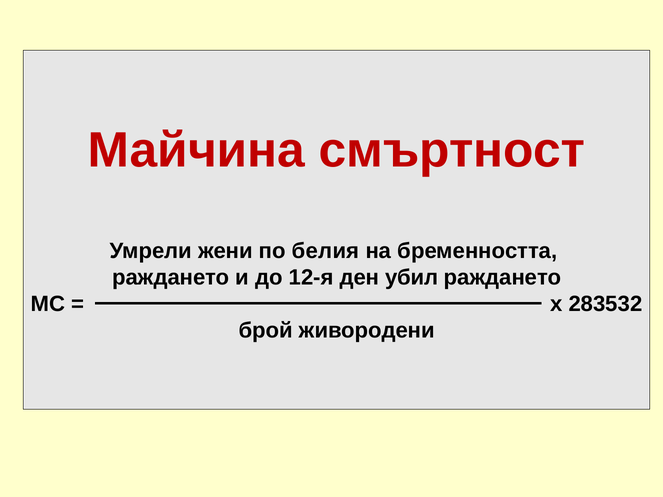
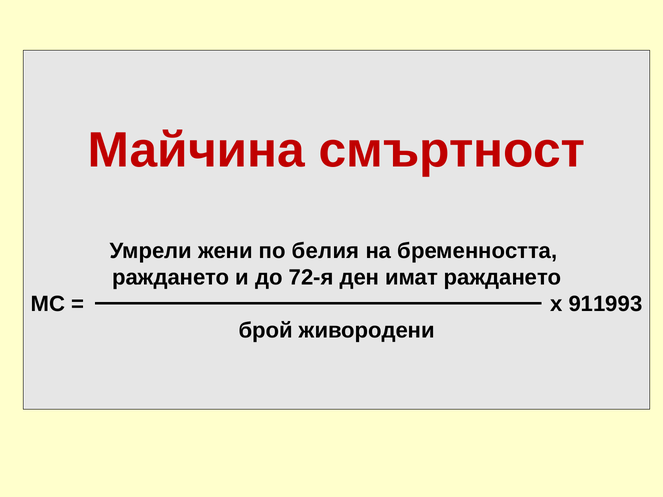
12-я: 12-я -> 72-я (311, 278)
убил: убил -> имат (412, 278)
283532: 283532 -> 911993 (605, 304)
